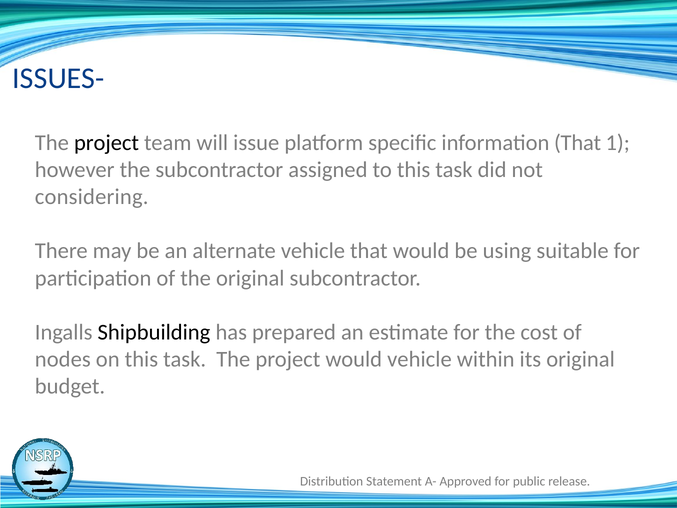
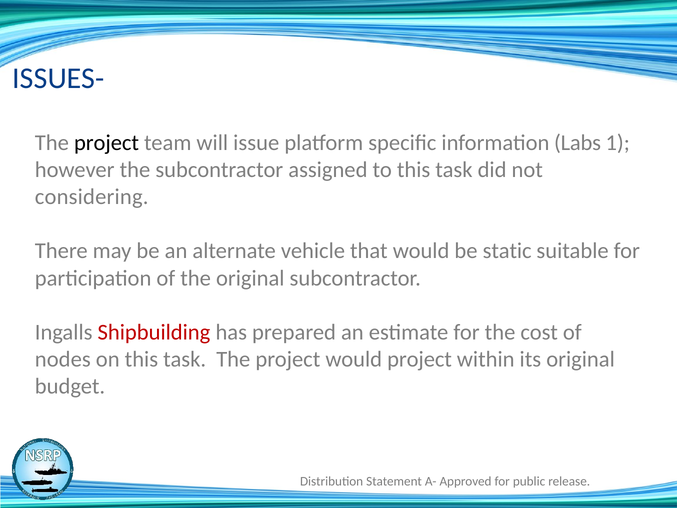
information That: That -> Labs (578, 143)
using: using -> static (507, 251)
Shipbuilding colour: black -> red (154, 332)
would vehicle: vehicle -> project (420, 359)
